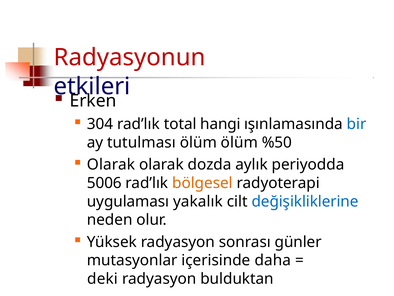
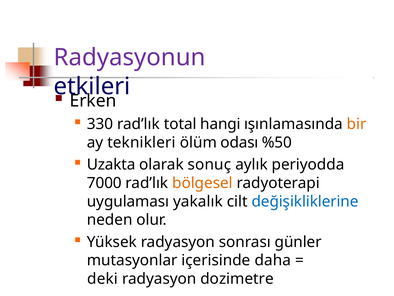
Radyasyonun colour: red -> purple (130, 57)
304: 304 -> 330 (100, 124)
bir colour: blue -> orange (357, 124)
tutulması: tutulması -> teknikleri (141, 142)
ölüm ölüm: ölüm -> odası (239, 142)
Olarak: Olarak -> Uzakta (111, 164)
dozda: dozda -> sonuç (209, 164)
5006: 5006 -> 7000 (104, 183)
bulduktan: bulduktan -> dozimetre (237, 278)
